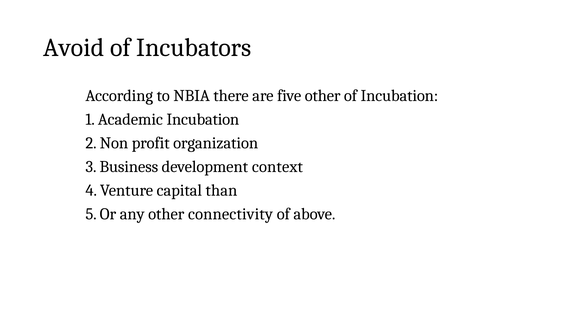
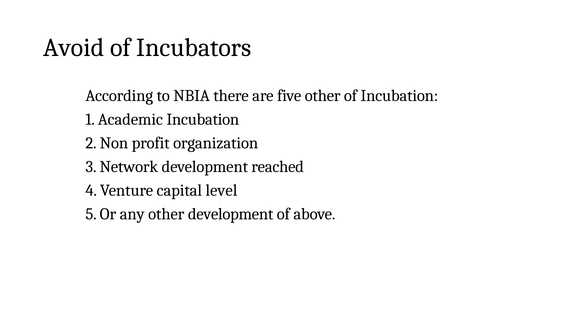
Business: Business -> Network (129, 167)
context: context -> reached (278, 167)
than: than -> level (221, 190)
other connectivity: connectivity -> development (231, 214)
